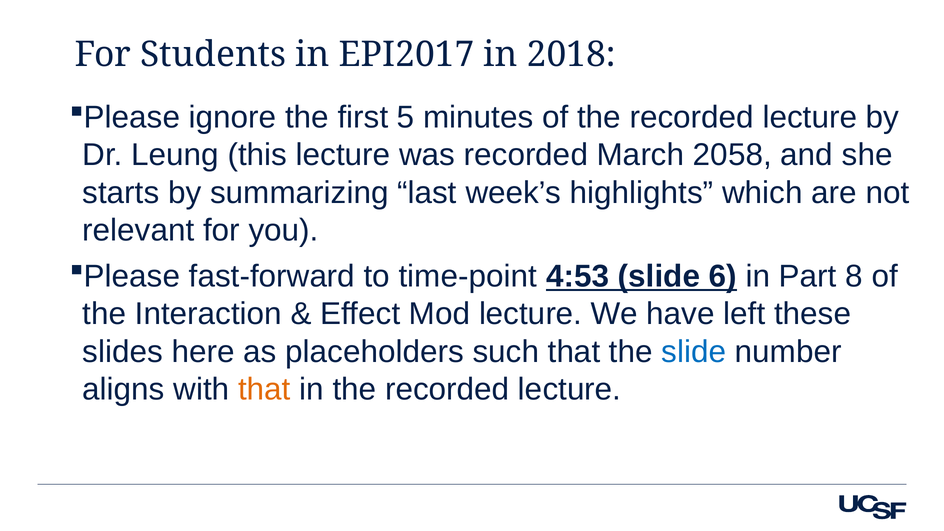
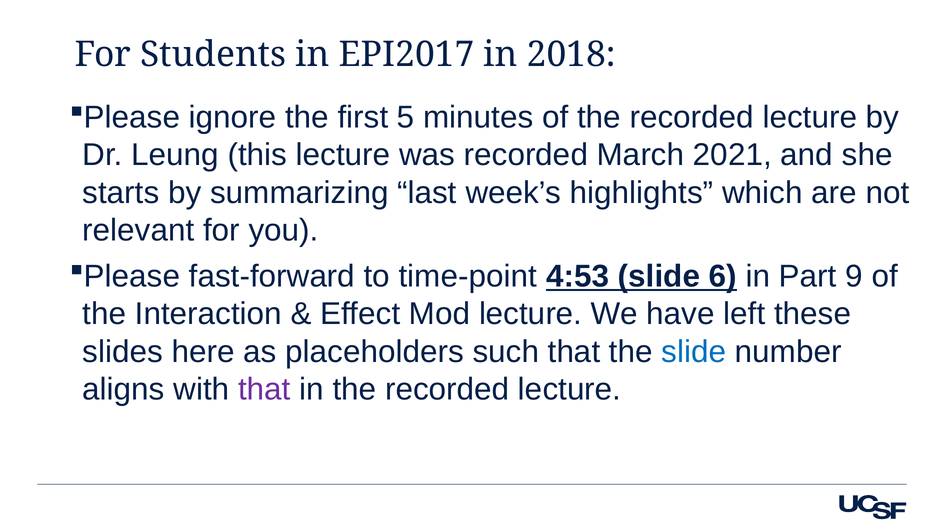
2058: 2058 -> 2021 (732, 155)
8: 8 -> 9 (854, 276)
that colour: orange -> purple (264, 389)
